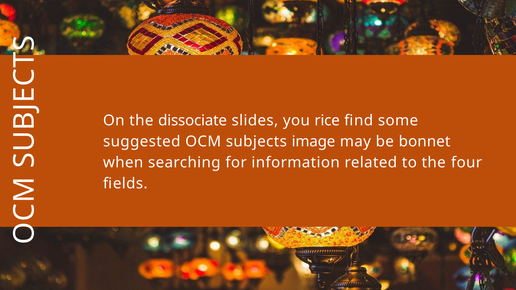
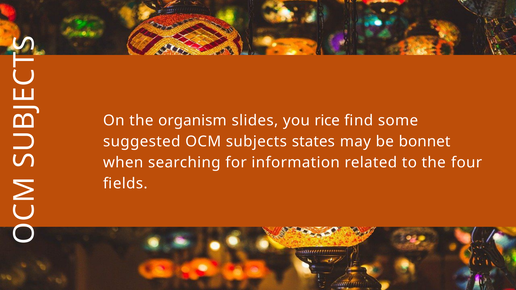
dissociate: dissociate -> organism (192, 121)
image: image -> states (313, 142)
